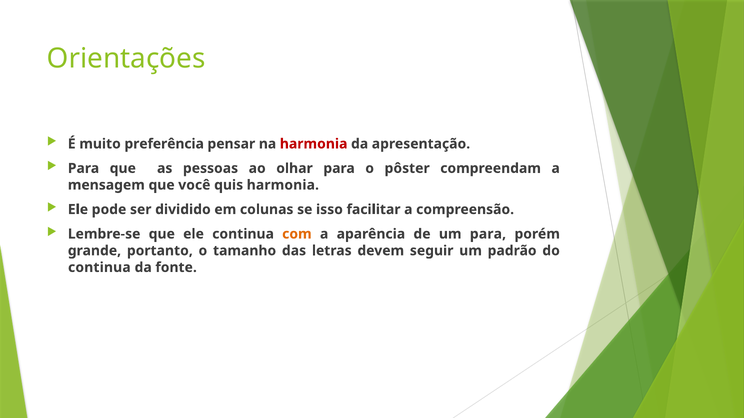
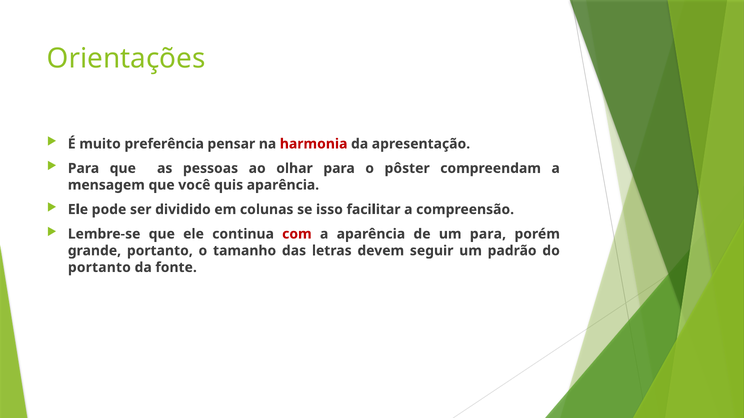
quis harmonia: harmonia -> aparência (283, 185)
com colour: orange -> red (297, 234)
continua: continua -> portanto (99, 268)
